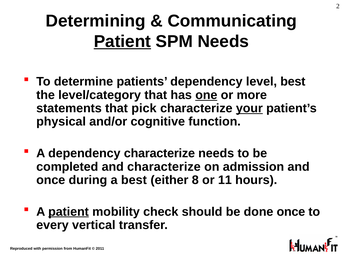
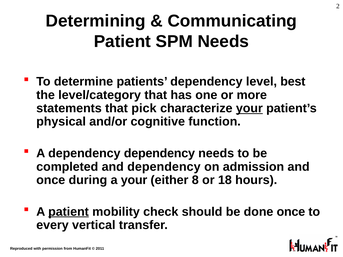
Patient underline: present -> none (122, 41)
one underline: present -> none (206, 95)
dependency characterize: characterize -> dependency (159, 153)
and characterize: characterize -> dependency (164, 167)
a best: best -> your (134, 180)
11: 11 -> 18 (225, 180)
